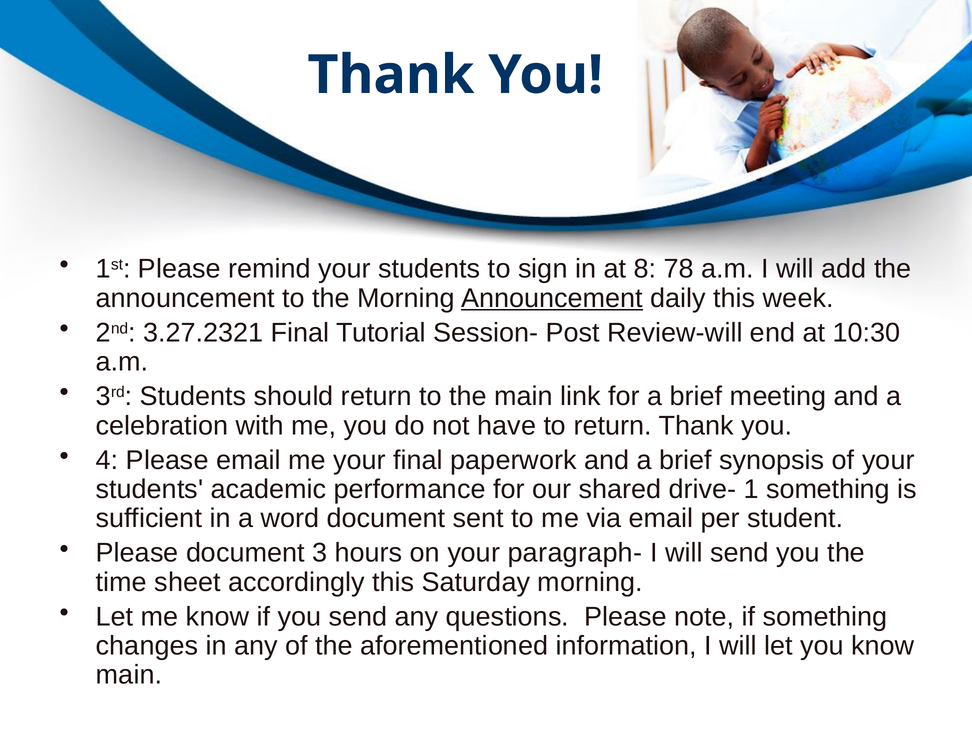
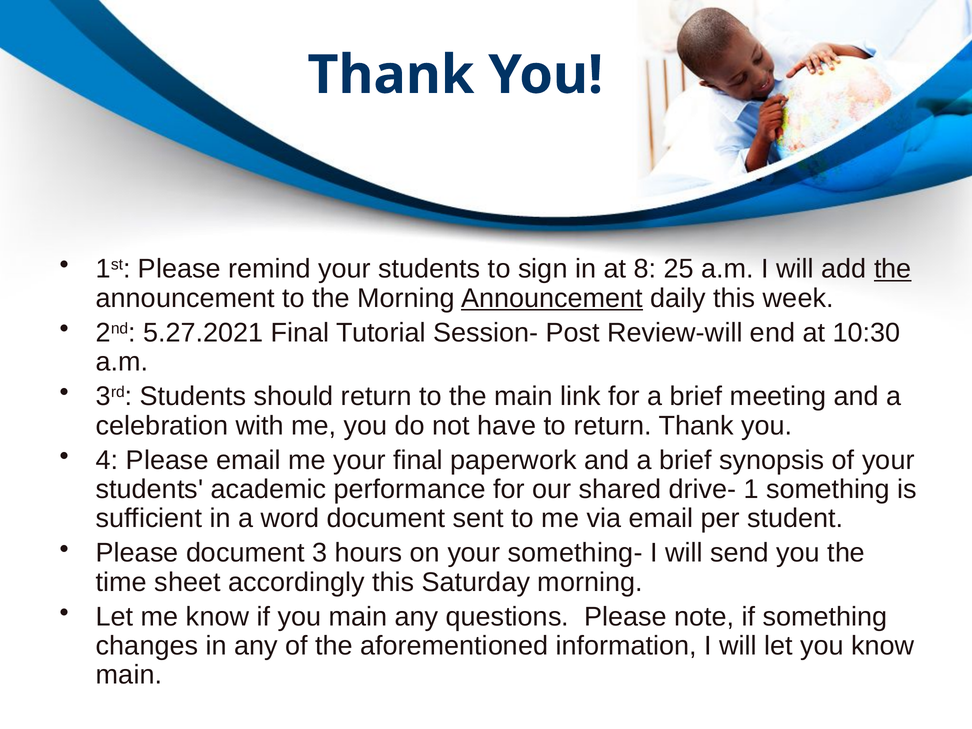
78: 78 -> 25 (679, 269)
the underline: none -> present (893, 269)
3.27.2321: 3.27.2321 -> 5.27.2021 (203, 333)
paragraph-: paragraph- -> something- (575, 553)
you send: send -> main (358, 617)
